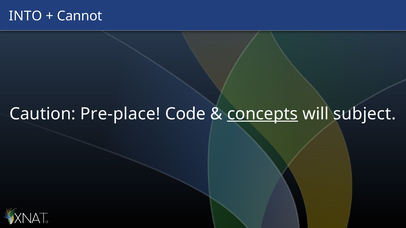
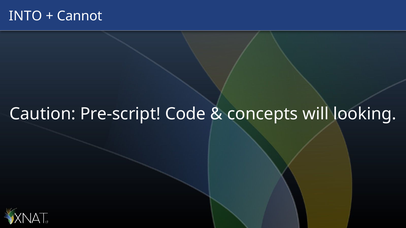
Pre-place: Pre-place -> Pre-script (120, 114)
concepts underline: present -> none (263, 114)
subject: subject -> looking (365, 114)
